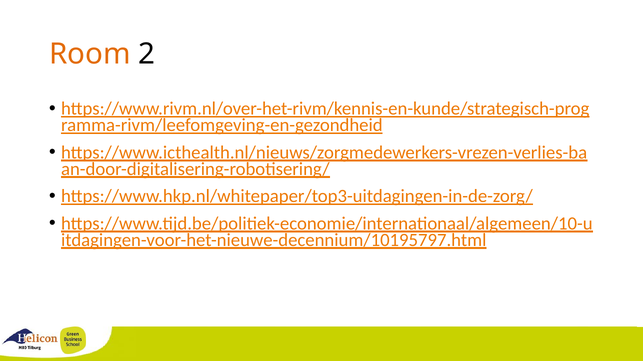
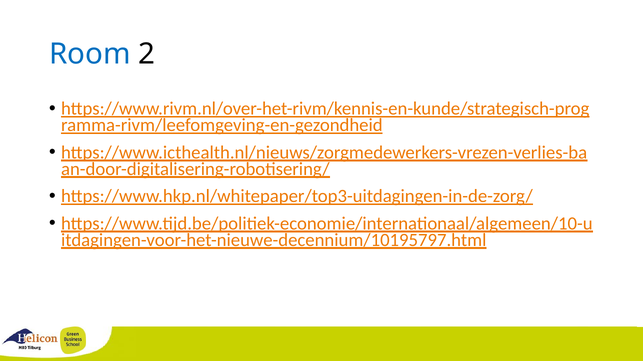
Room colour: orange -> blue (90, 54)
